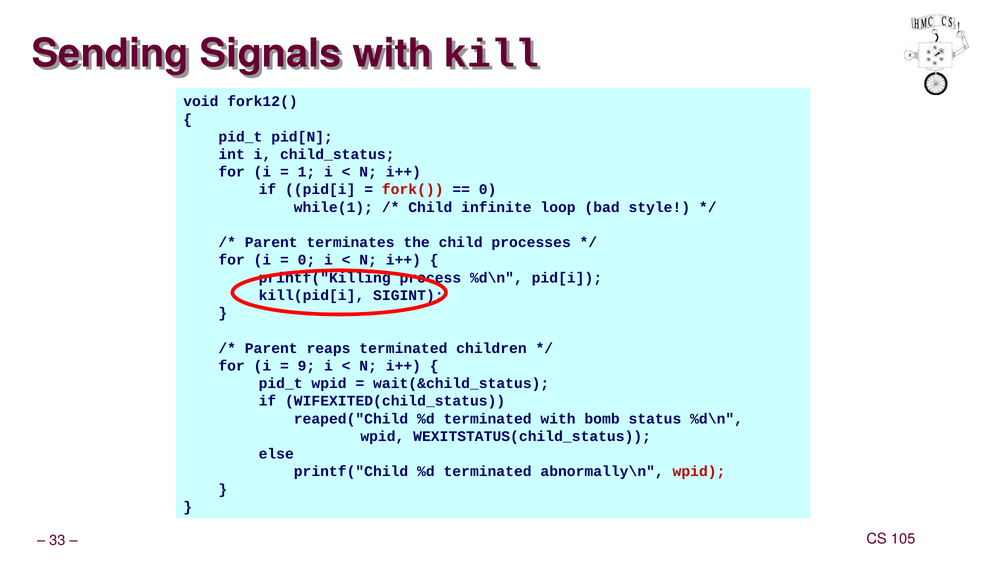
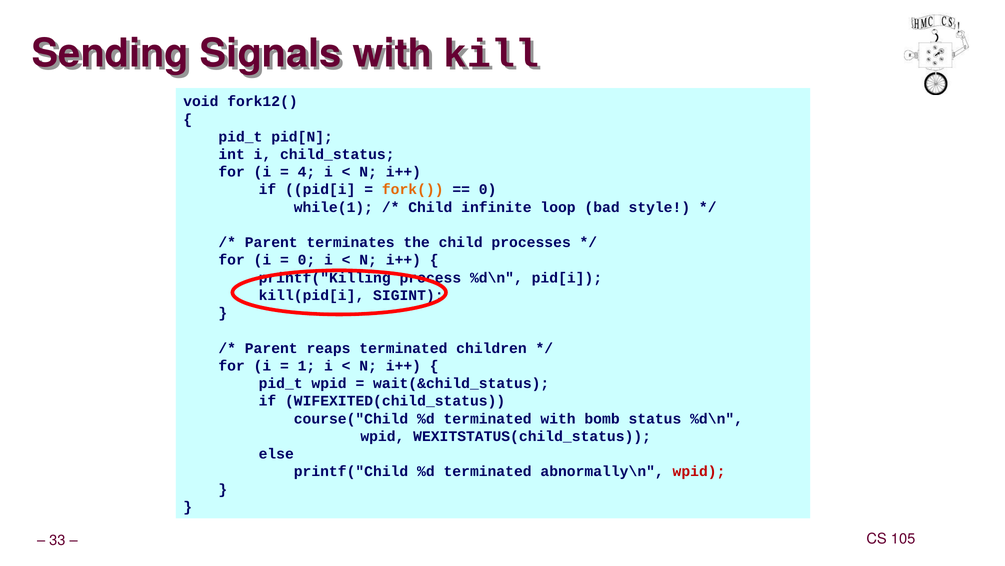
1: 1 -> 4 (306, 172)
fork( colour: red -> orange (413, 189)
9: 9 -> 1 (306, 365)
reaped("Child: reaped("Child -> course("Child (351, 418)
